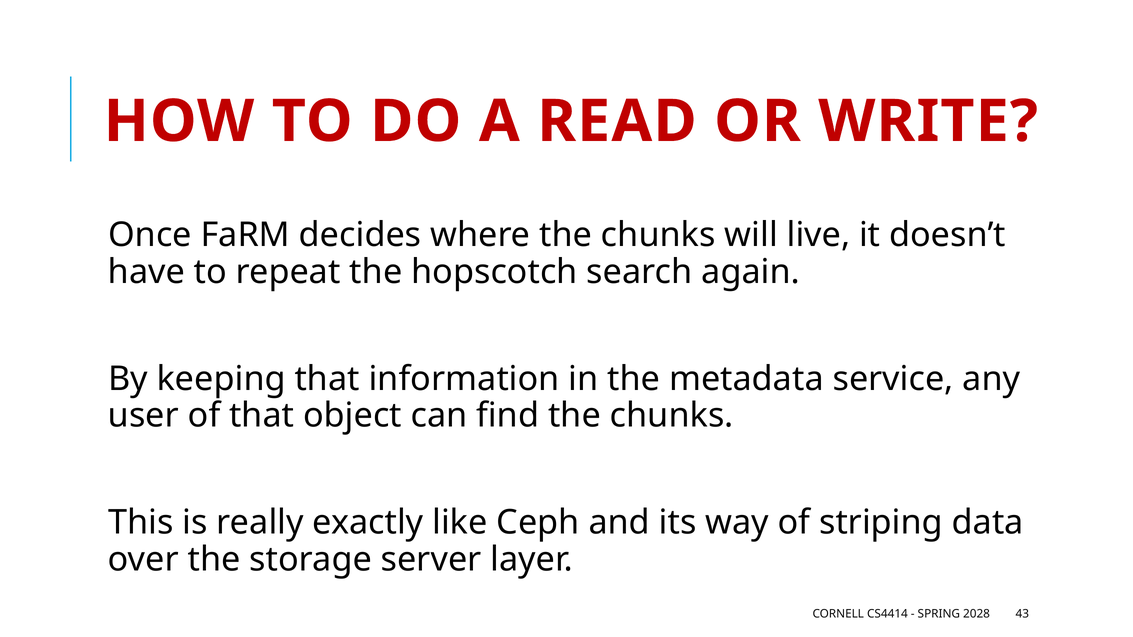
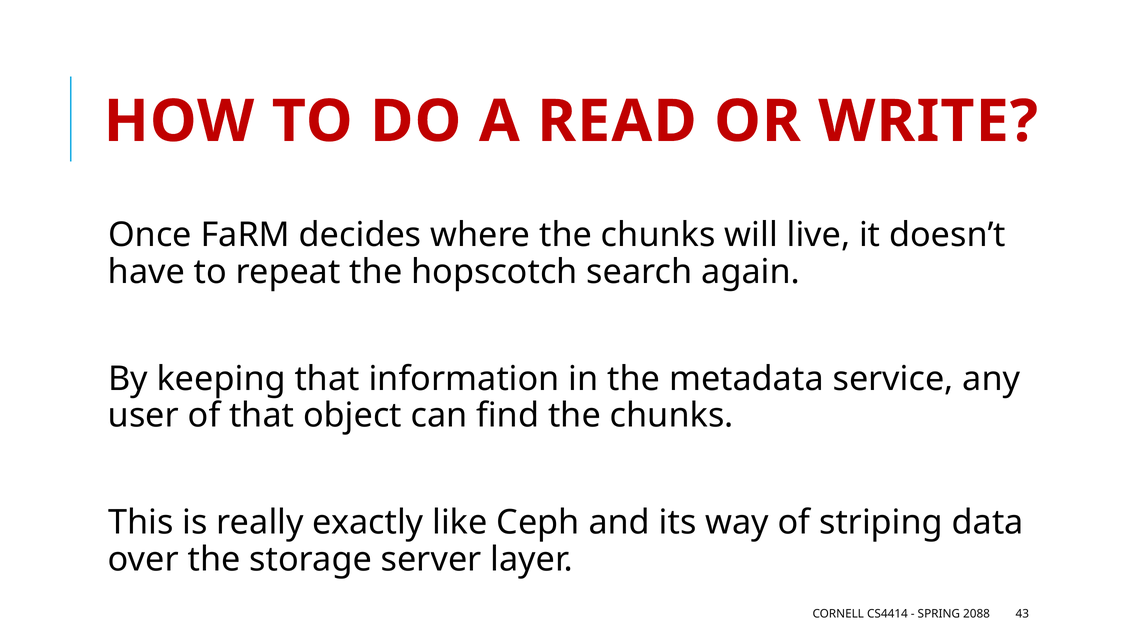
2028: 2028 -> 2088 (977, 614)
